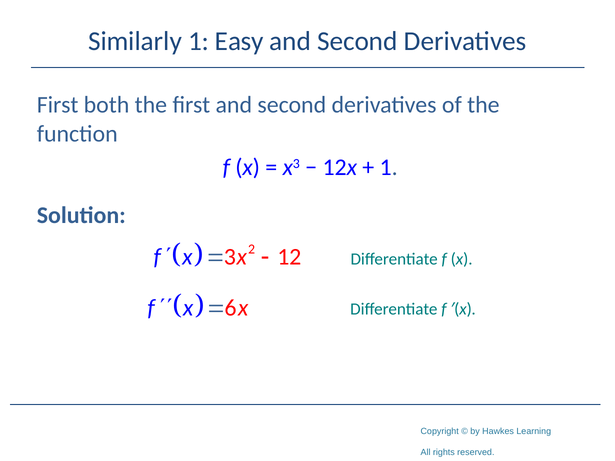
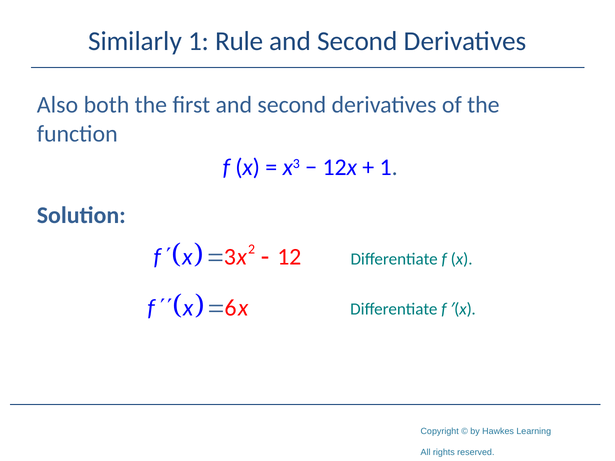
Easy: Easy -> Rule (239, 41)
First: First -> Also (58, 105)
